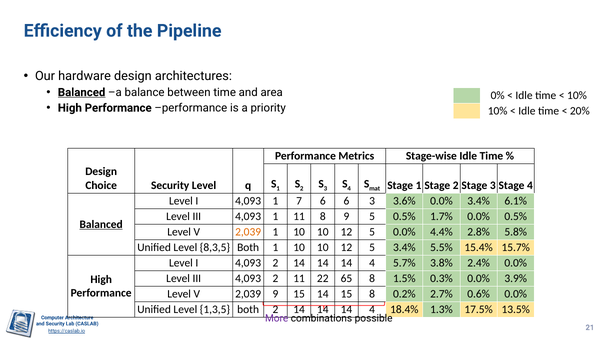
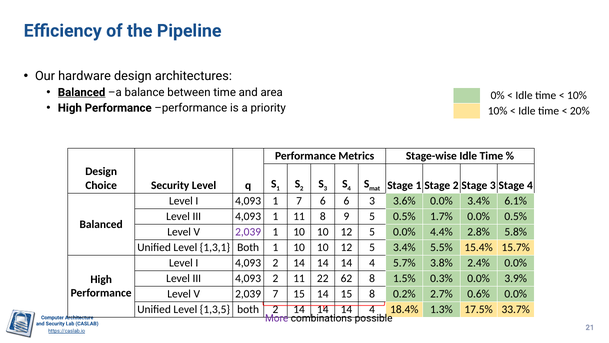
Balanced underline: present -> none (101, 224)
2,039 colour: orange -> purple (248, 232)
8,3,5: 8,3,5 -> 1,3,1 (215, 247)
65: 65 -> 62 (346, 278)
2,039 9: 9 -> 7 (275, 294)
13.5%: 13.5% -> 33.7% (516, 309)
